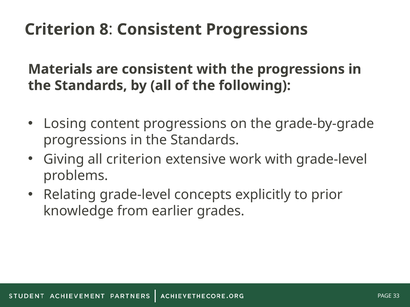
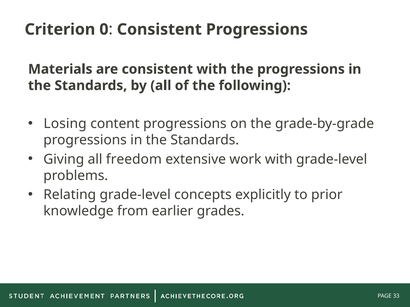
8: 8 -> 0 (104, 29)
all criterion: criterion -> freedom (134, 159)
